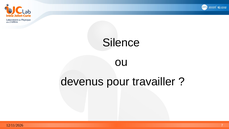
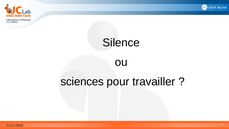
devenus: devenus -> sciences (82, 82)
